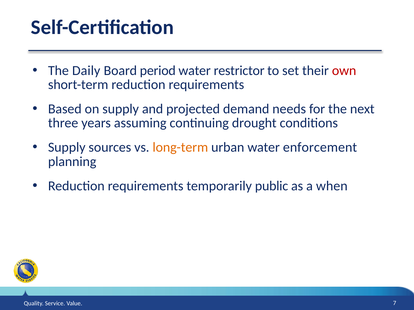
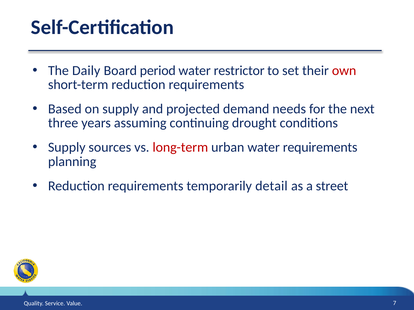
long-term colour: orange -> red (180, 148)
water enforcement: enforcement -> requirements (320, 148)
public: public -> detail (271, 186)
when: when -> street (332, 186)
